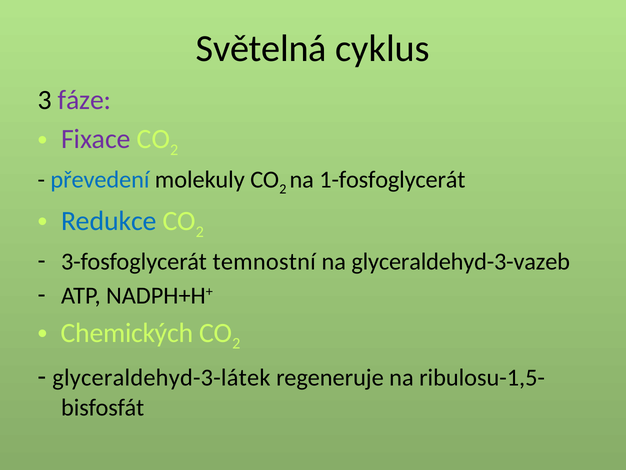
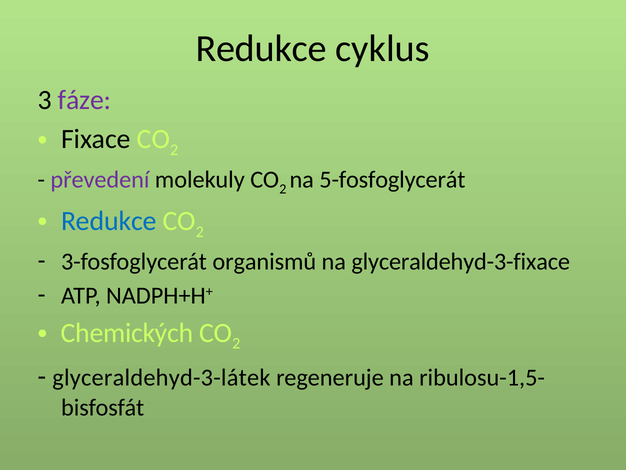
Světelná: Světelná -> Redukce (261, 49)
Fixace colour: purple -> black (96, 139)
převedení colour: blue -> purple (100, 180)
1-fosfoglycerát: 1-fosfoglycerát -> 5-fosfoglycerát (392, 180)
temnostní: temnostní -> organismů (264, 261)
glyceraldehyd-3-vazeb: glyceraldehyd-3-vazeb -> glyceraldehyd-3-fixace (461, 261)
